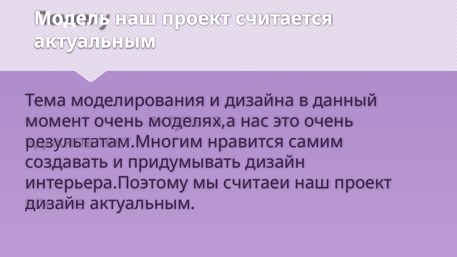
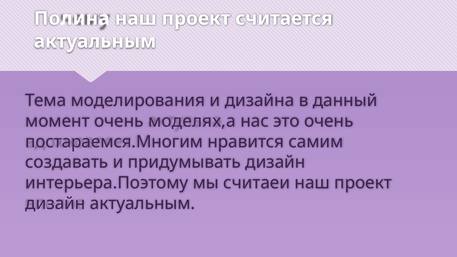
Модель: Модель -> Полина (72, 18)
результатам.Многим: результатам.Многим -> постараемся.Многим (114, 142)
